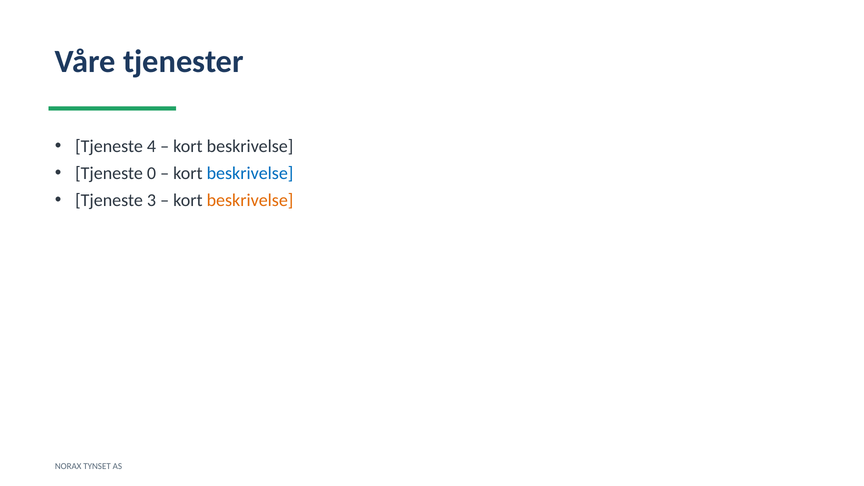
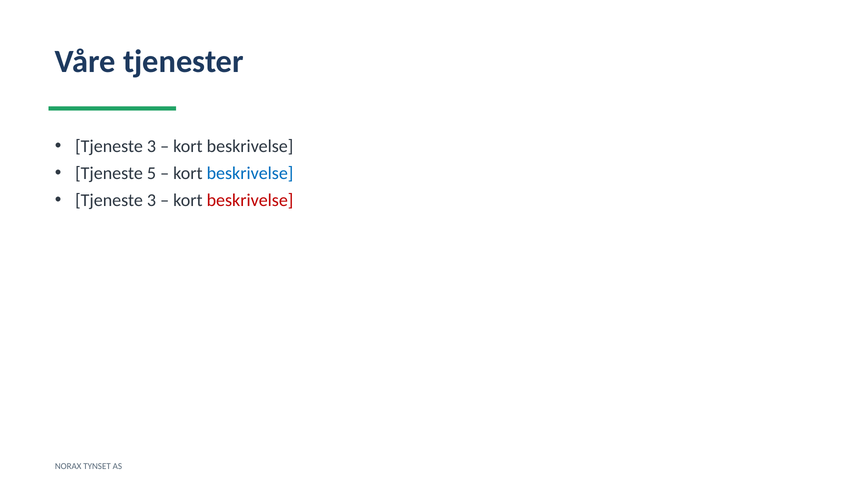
4: 4 -> 3 (151, 146)
0: 0 -> 5 (151, 173)
beskrivelse colour: orange -> red (250, 200)
